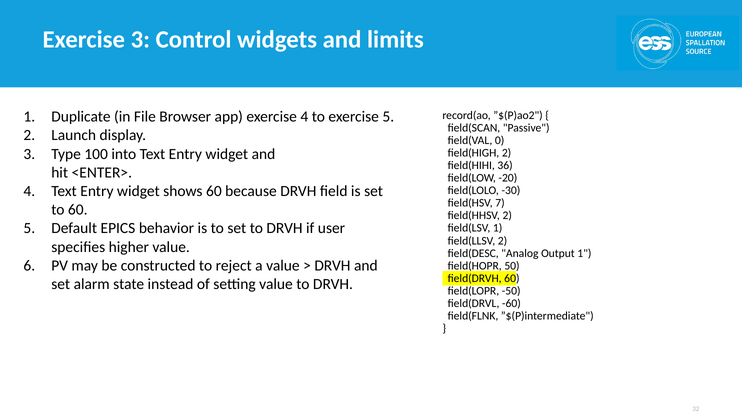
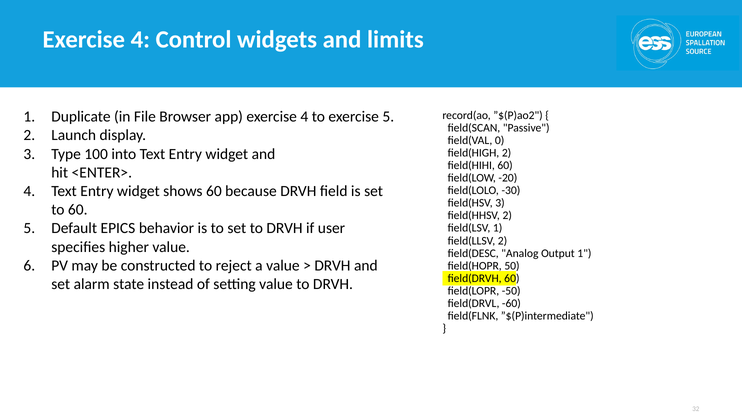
3: 3 -> 4 (140, 39)
field(HIHI 36: 36 -> 60 (505, 165)
field(HSV 7: 7 -> 3 (500, 203)
